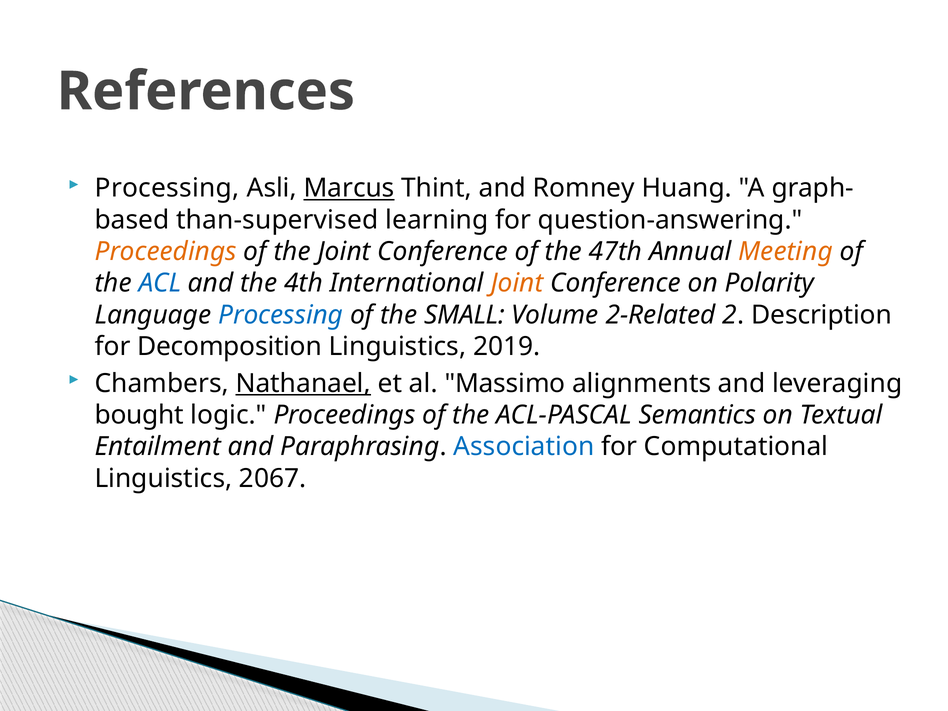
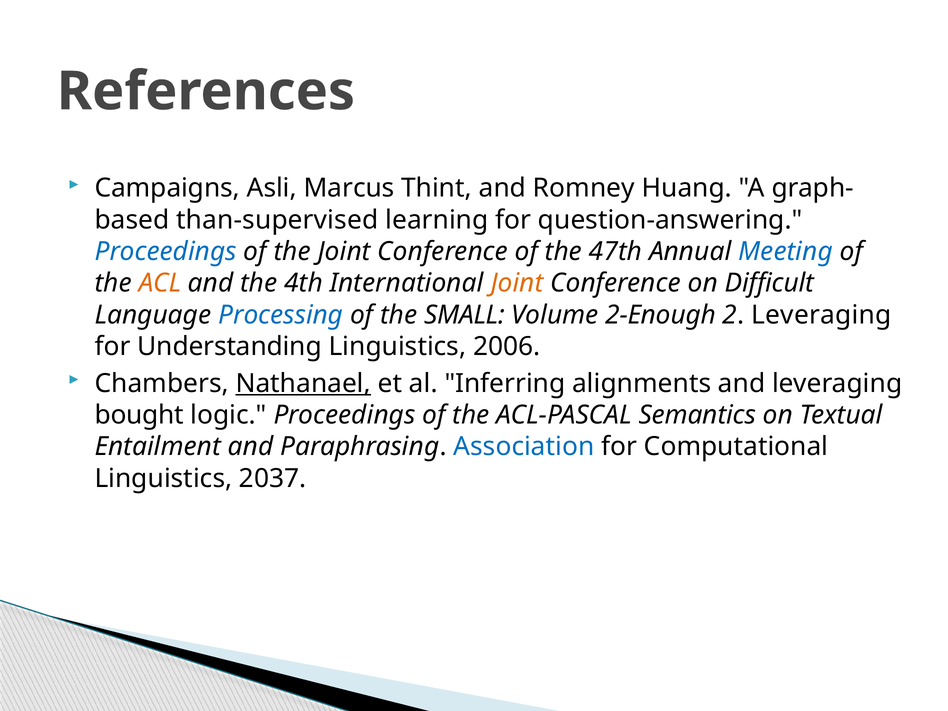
Processing: Processing -> Campaigns (167, 188)
Marcus underline: present -> none (349, 188)
Proceedings colour: orange -> blue (166, 252)
Meeting colour: orange -> blue (786, 252)
ACL colour: blue -> orange (160, 283)
Polarity: Polarity -> Difficult (769, 283)
2-Related: 2-Related -> 2-Enough (661, 315)
2 Description: Description -> Leveraging (821, 315)
Decomposition: Decomposition -> Understanding (230, 347)
2019: 2019 -> 2006 (507, 347)
Massimo: Massimo -> Inferring (505, 383)
2067: 2067 -> 2037 (273, 478)
